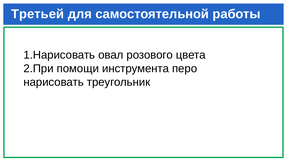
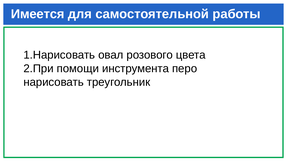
Третьей: Третьей -> Имеется (38, 14)
